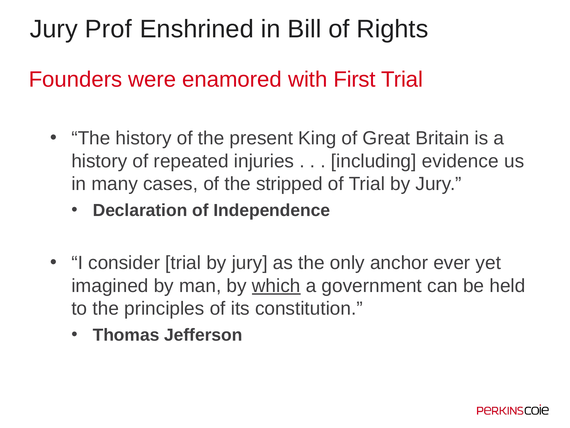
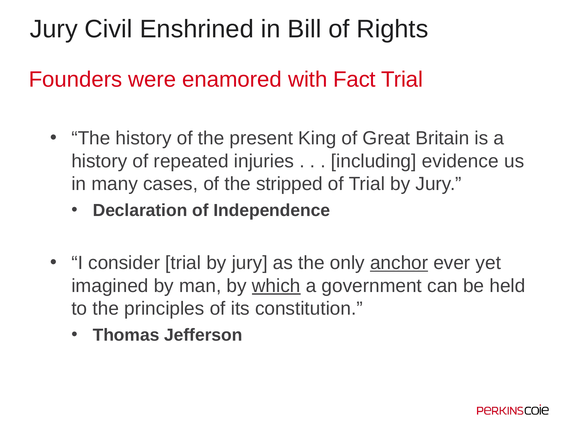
Prof: Prof -> Civil (108, 29)
First: First -> Fact (354, 79)
anchor underline: none -> present (399, 263)
